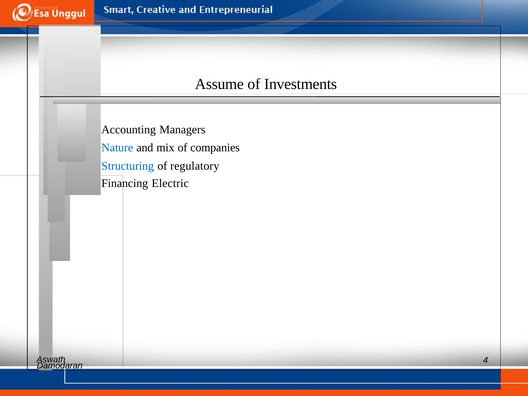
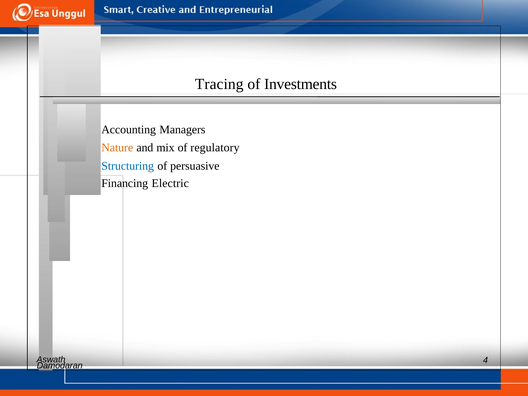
Assume: Assume -> Tracing (219, 84)
Nature colour: blue -> orange (117, 148)
companies: companies -> regulatory (215, 148)
regulatory: regulatory -> persuasive (195, 166)
